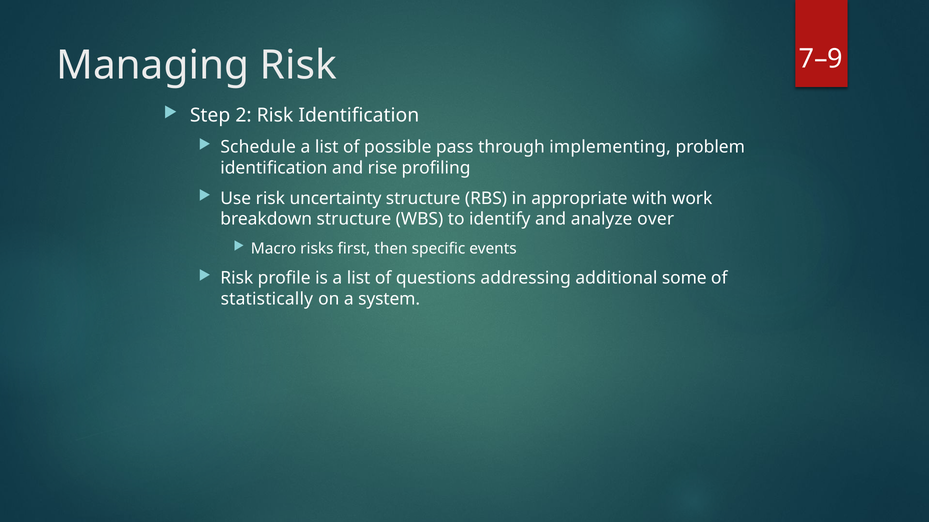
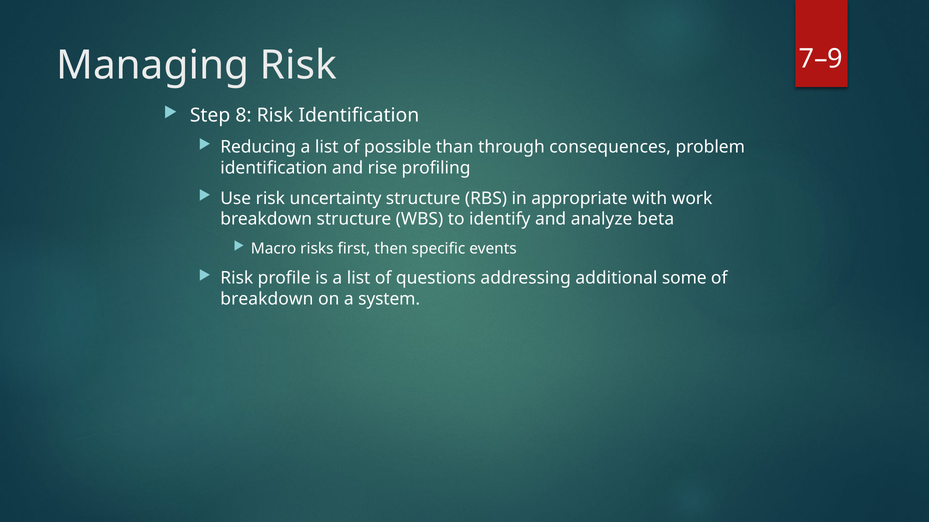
2: 2 -> 8 (244, 115)
Schedule: Schedule -> Reducing (258, 147)
pass: pass -> than (455, 147)
implementing: implementing -> consequences (610, 147)
over: over -> beta (656, 219)
statistically: statistically -> breakdown (267, 299)
